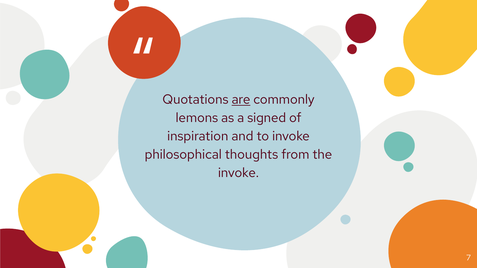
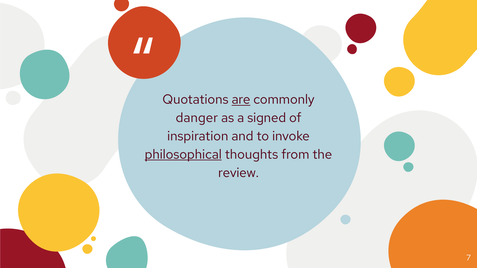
lemons: lemons -> danger (197, 118)
philosophical underline: none -> present (183, 155)
invoke: invoke -> review (239, 173)
